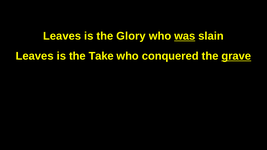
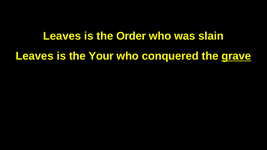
Glory: Glory -> Order (131, 36)
was underline: present -> none (185, 36)
Take: Take -> Your (101, 56)
